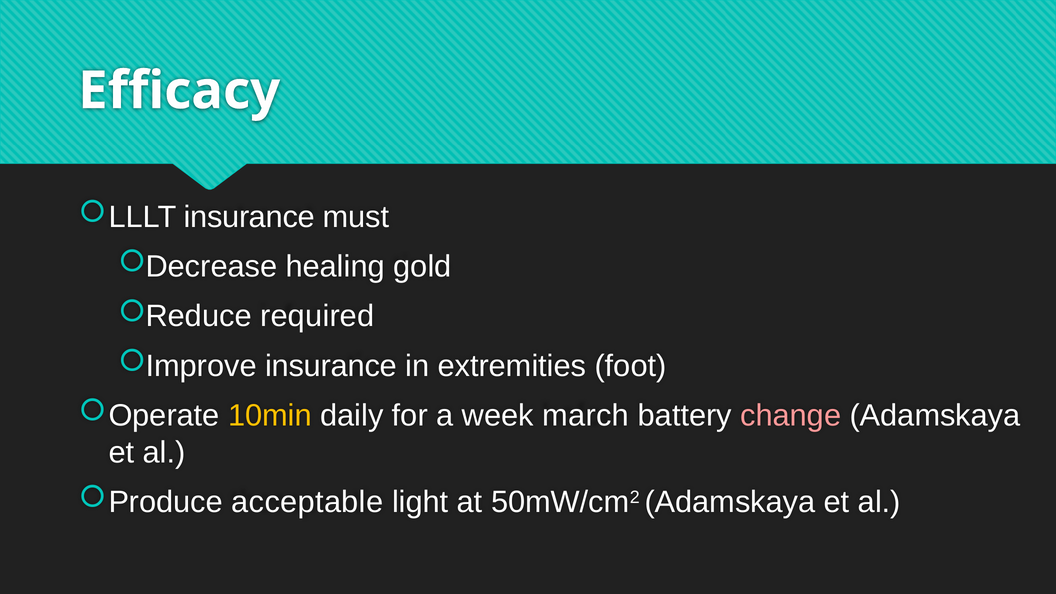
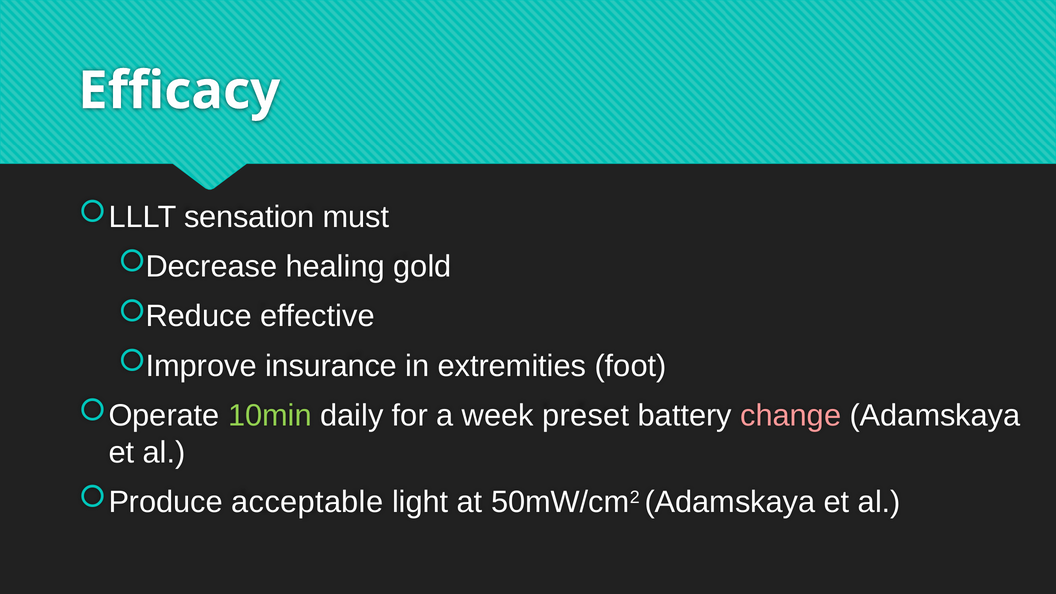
insurance: insurance -> sensation (249, 217)
required: required -> effective (317, 316)
10min colour: yellow -> light green (270, 416)
march: march -> preset (586, 416)
